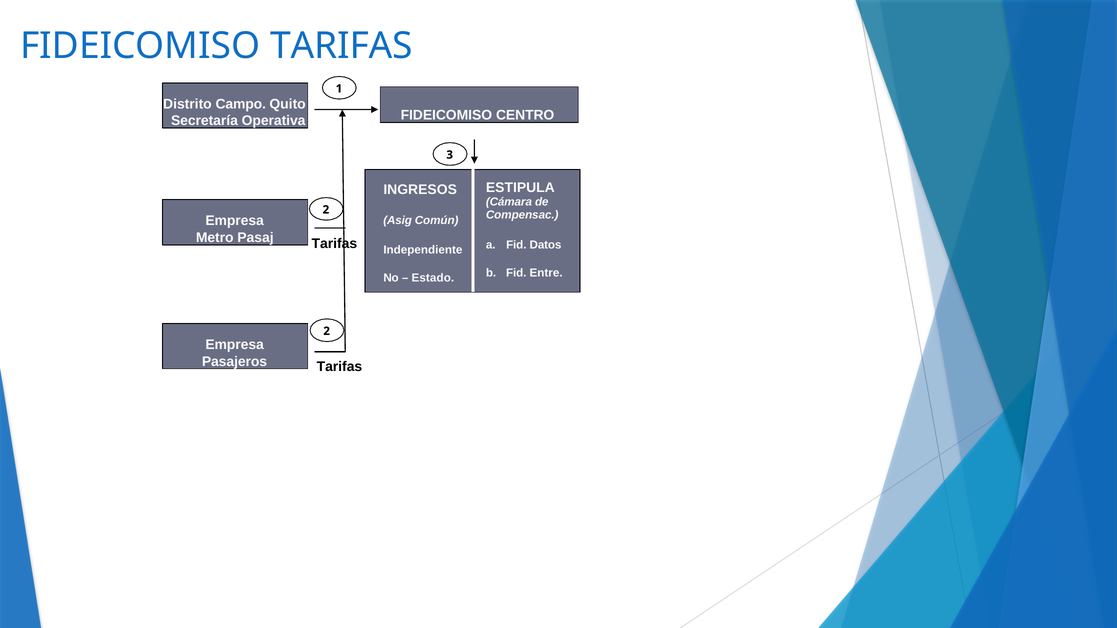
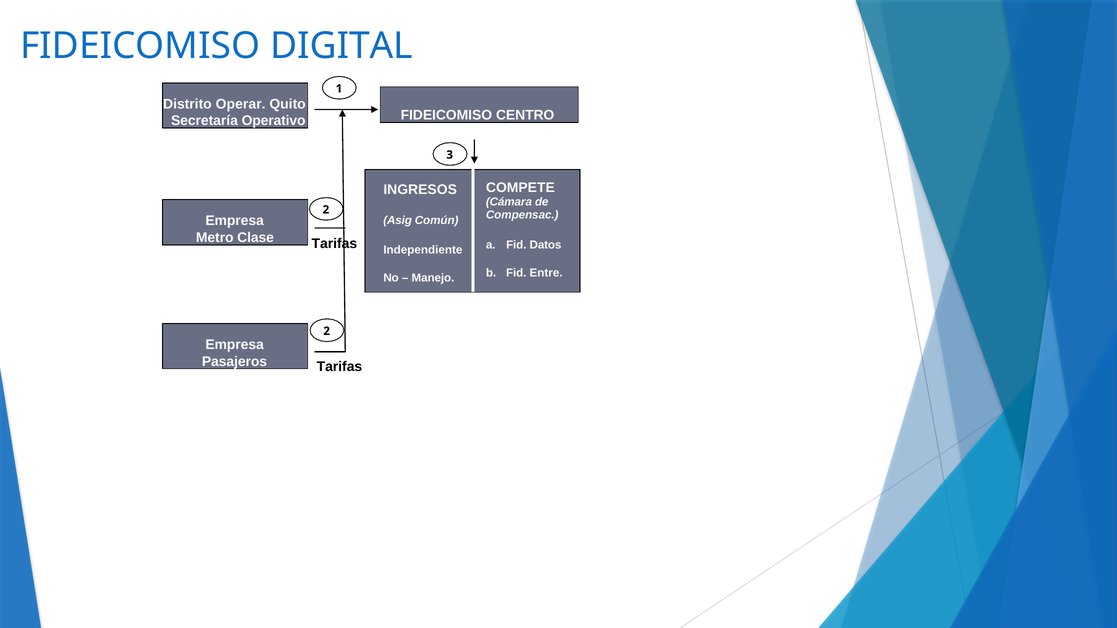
FIDEICOMISO TARIFAS: TARIFAS -> DIGITAL (341, 46)
Campo: Campo -> Operar (241, 104)
Operativa: Operativa -> Operativo (274, 121)
ESTIPULA: ESTIPULA -> COMPETE (520, 188)
Pasaj: Pasaj -> Clase (256, 238)
Estado: Estado -> Manejo (433, 278)
